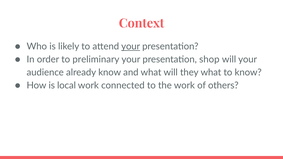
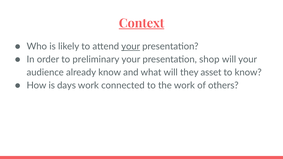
Context underline: none -> present (141, 23)
they what: what -> asset (211, 73)
local: local -> days (67, 86)
